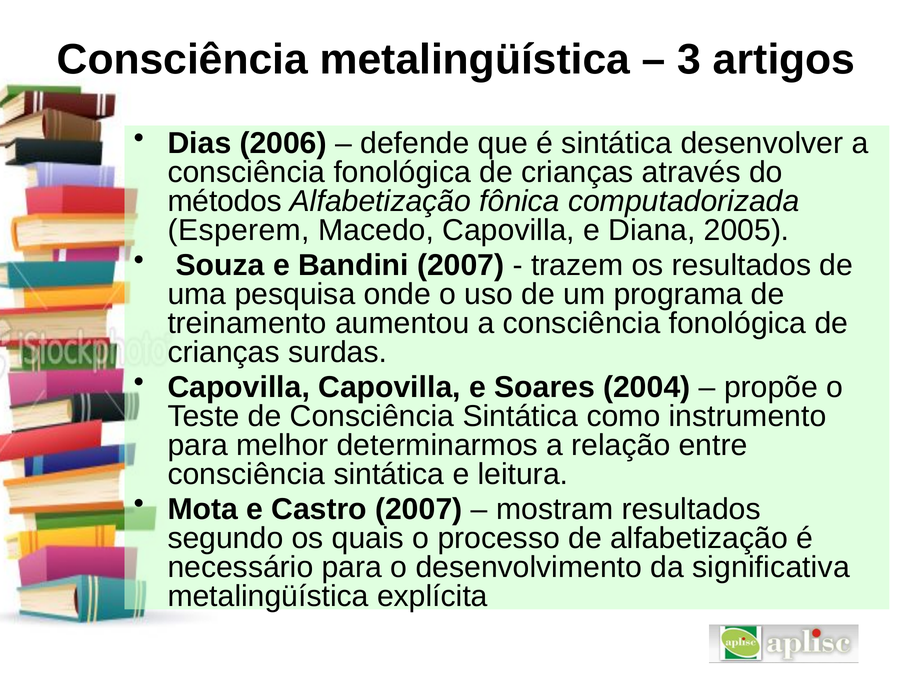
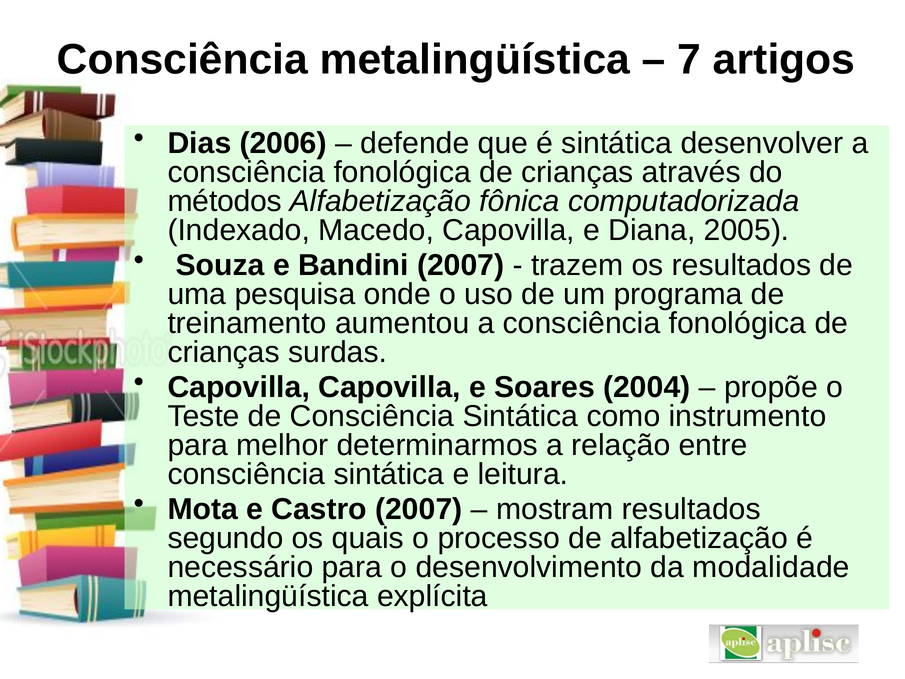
3: 3 -> 7 (689, 60)
Esperem: Esperem -> Indexado (239, 230)
significativa: significativa -> modalidade (771, 567)
